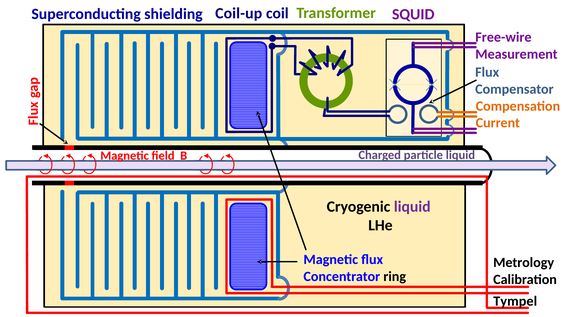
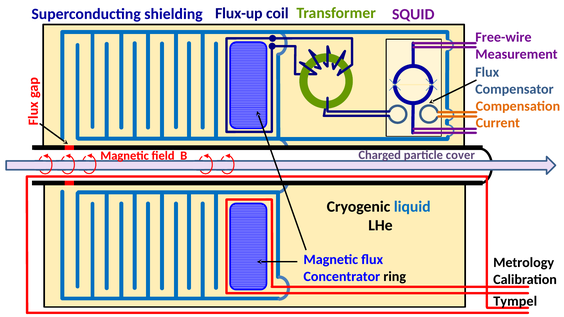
Coil-up: Coil-up -> Flux-up (239, 13)
particle liquid: liquid -> cover (460, 155)
liquid colour: purple -> blue (412, 207)
